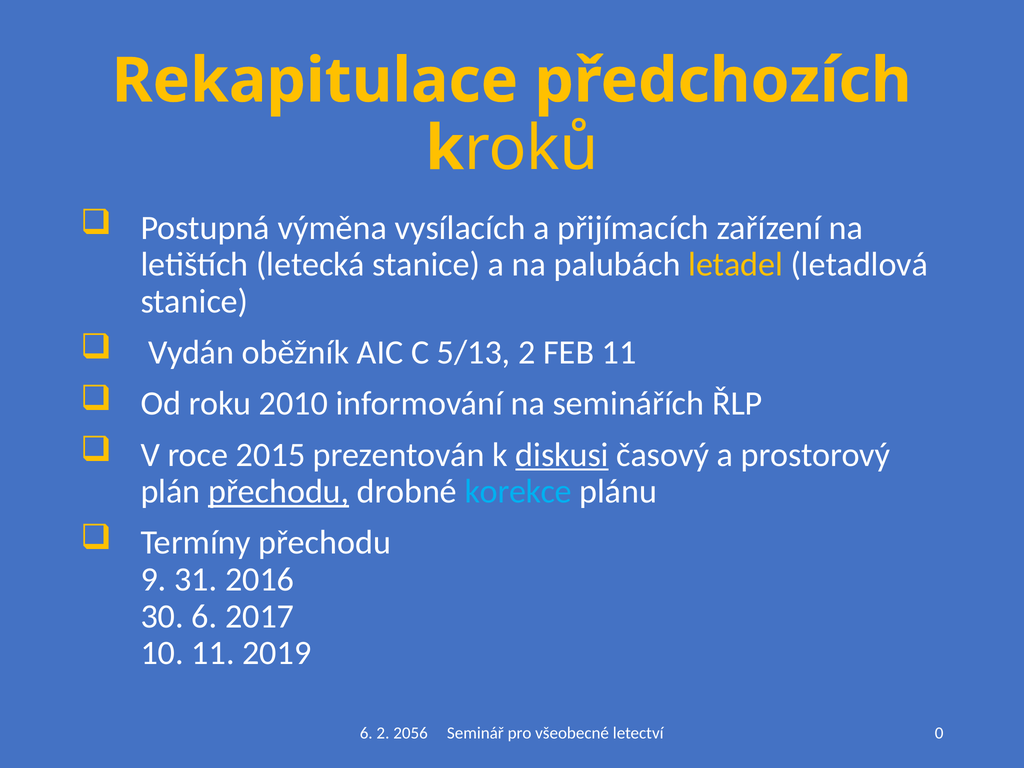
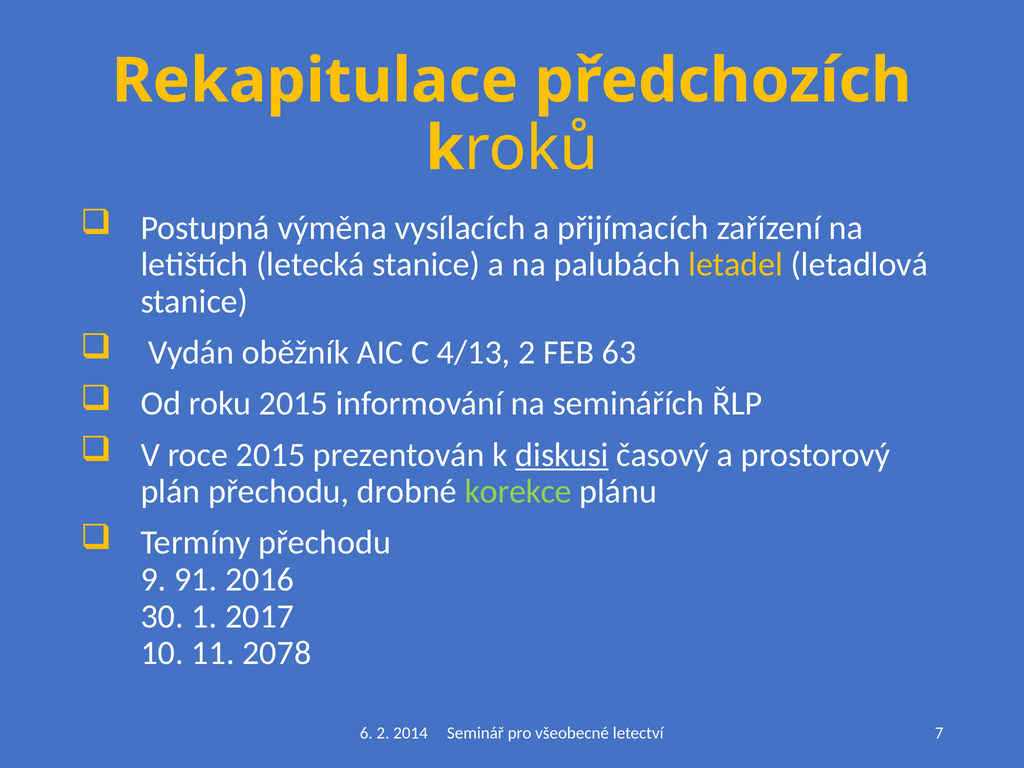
5/13: 5/13 -> 4/13 (474, 353)
FEB 11: 11 -> 63 (619, 353)
roku 2010: 2010 -> 2015 (293, 404)
přechodu underline: present -> none (279, 492)
korekce colour: light blue -> light green (518, 492)
31: 31 -> 91 (196, 580)
30 6: 6 -> 1 (204, 616)
2019: 2019 -> 2078 (277, 653)
2056: 2056 -> 2014 (411, 733)
0: 0 -> 7 (939, 733)
